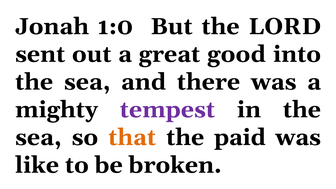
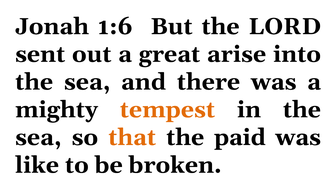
1:0: 1:0 -> 1:6 (115, 27)
good: good -> arise (237, 54)
tempest colour: purple -> orange (167, 110)
